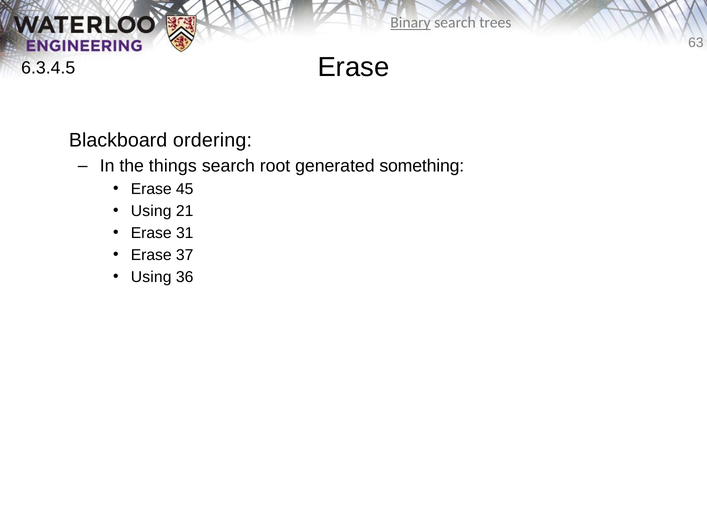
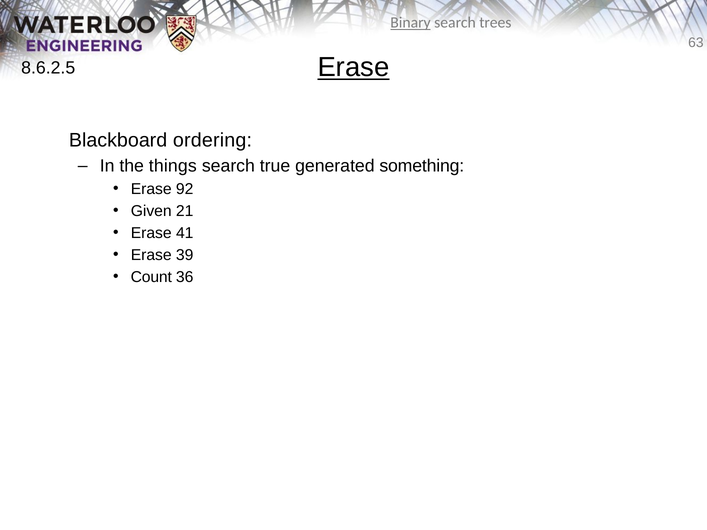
Erase underline: none -> present (354, 67)
6.3.4.5: 6.3.4.5 -> 8.6.2.5 (48, 68)
root: root -> true (275, 166)
45: 45 -> 92 (185, 189)
Using: Using -> Given (151, 211)
31: 31 -> 41 (185, 233)
37: 37 -> 39 (185, 255)
Using: Using -> Count (151, 277)
